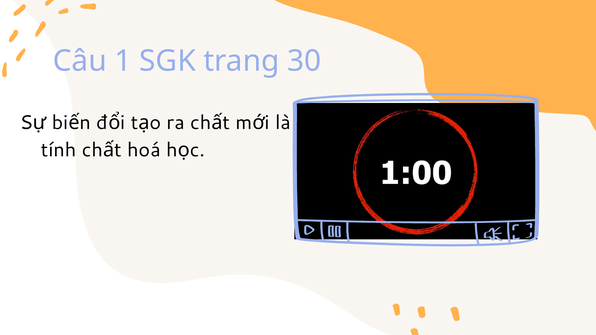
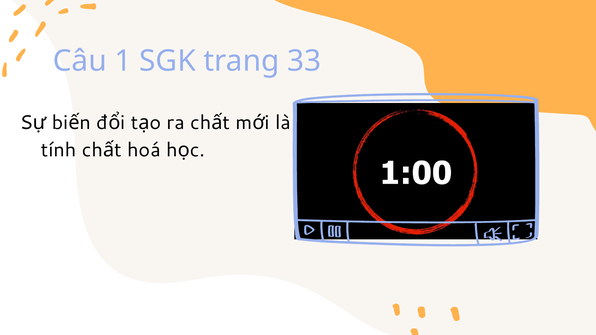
30: 30 -> 33 (304, 61)
